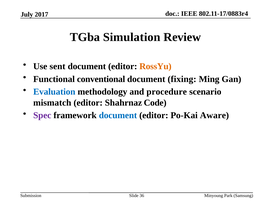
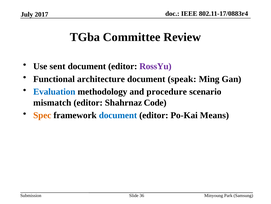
Simulation: Simulation -> Committee (132, 37)
RossYu colour: orange -> purple (155, 66)
conventional: conventional -> architecture (101, 79)
fixing: fixing -> speak (182, 79)
Spec colour: purple -> orange (42, 115)
Aware: Aware -> Means (214, 115)
